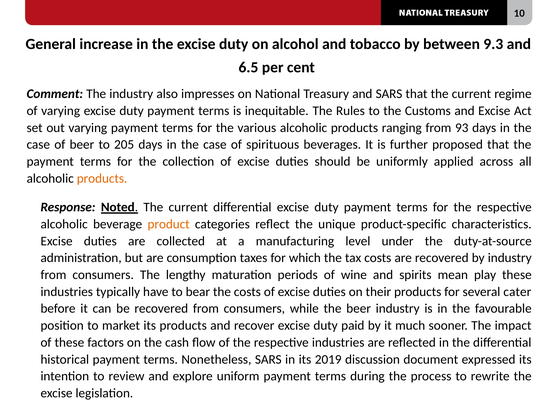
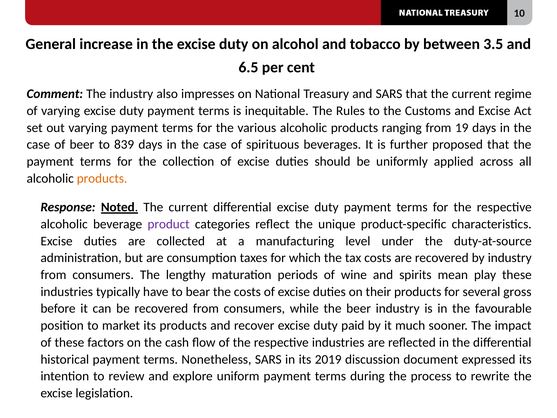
9.3: 9.3 -> 3.5 (493, 44)
93: 93 -> 19 (462, 128)
205: 205 -> 839 (124, 144)
product colour: orange -> purple (169, 224)
cater: cater -> gross (517, 292)
